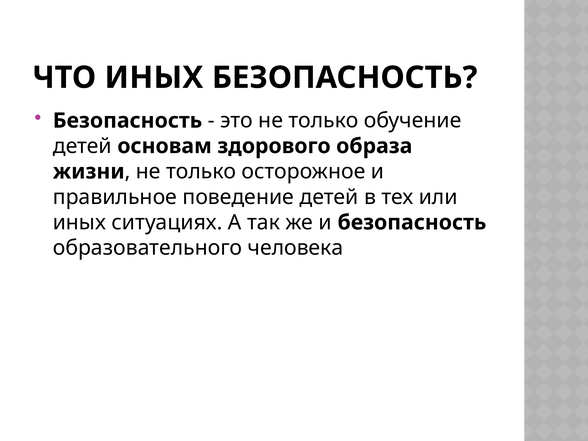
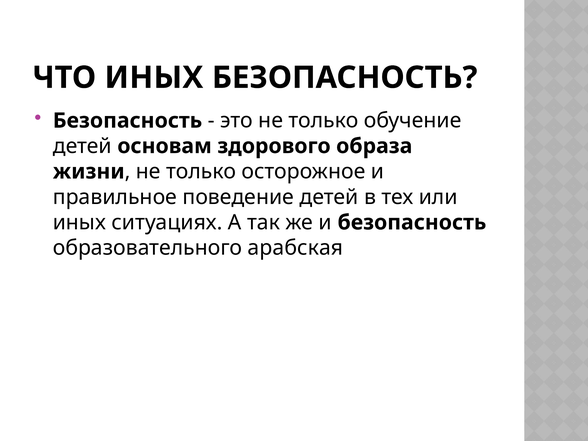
человека: человека -> арабская (295, 248)
